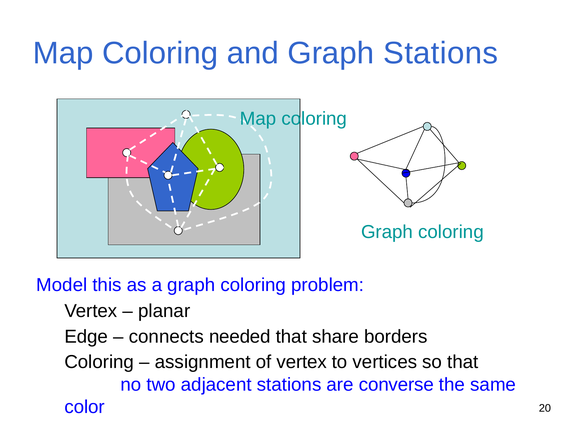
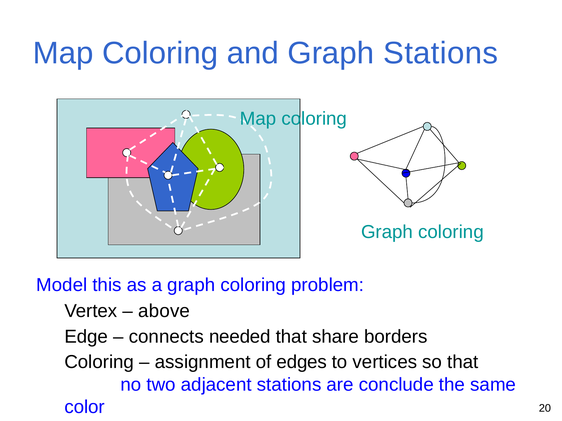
planar: planar -> above (164, 312)
of vertex: vertex -> edges (302, 363)
converse: converse -> conclude (396, 385)
